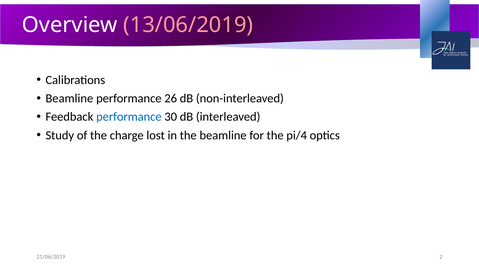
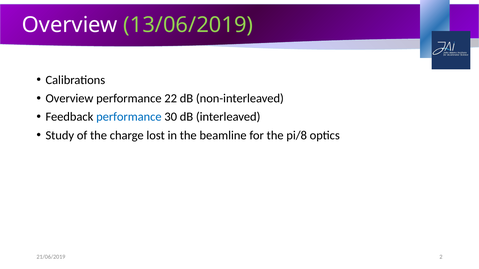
13/06/2019 colour: pink -> light green (188, 25)
Beamline: Beamline -> Overview (69, 99)
26: 26 -> 22 (171, 99)
pi/4: pi/4 -> pi/8 (297, 135)
